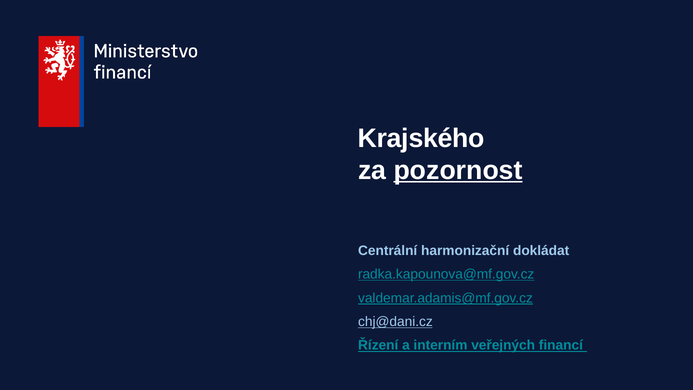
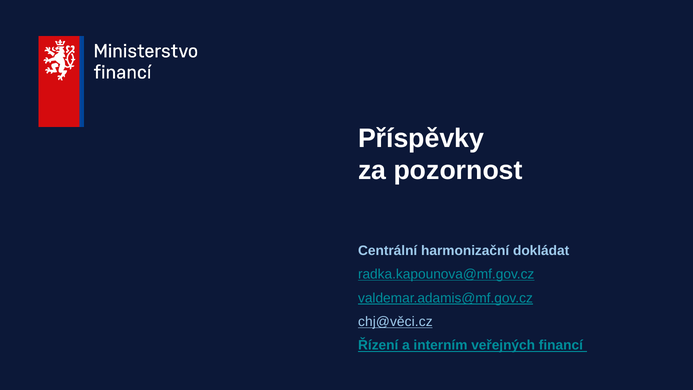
Krajského: Krajského -> Příspěvky (421, 138)
pozornost underline: present -> none (458, 170)
chj@dani.cz: chj@dani.cz -> chj@věci.cz (395, 322)
